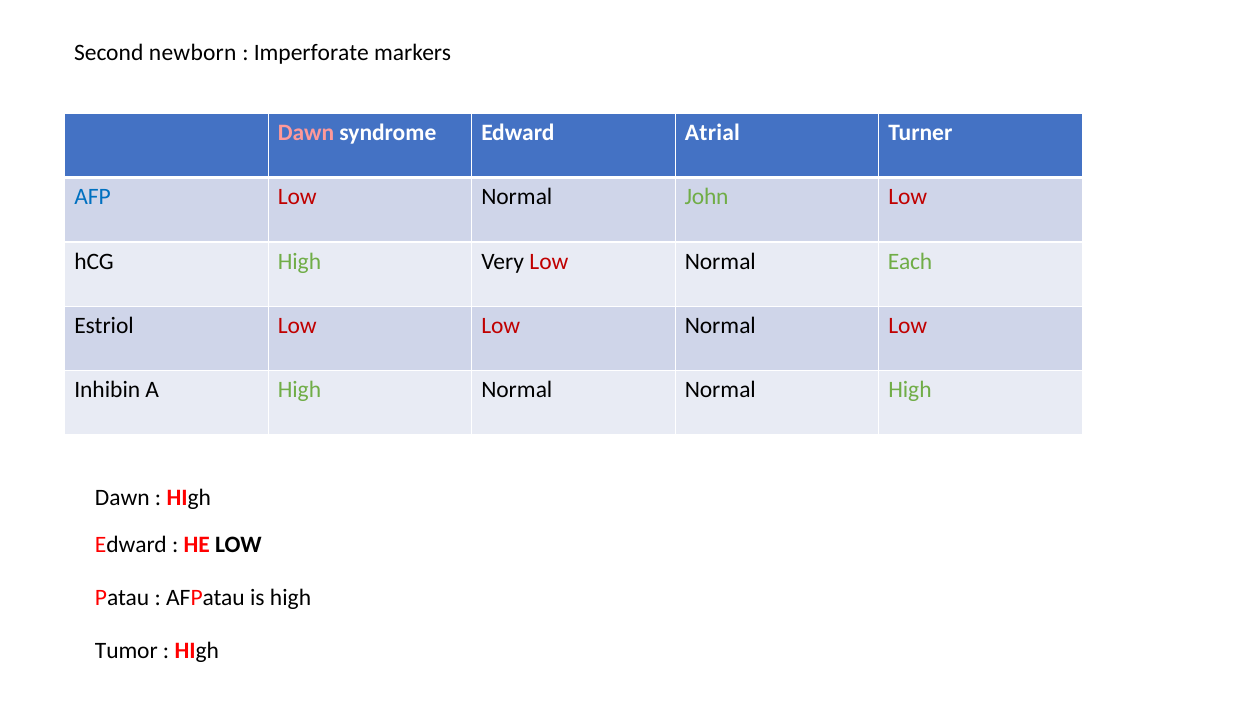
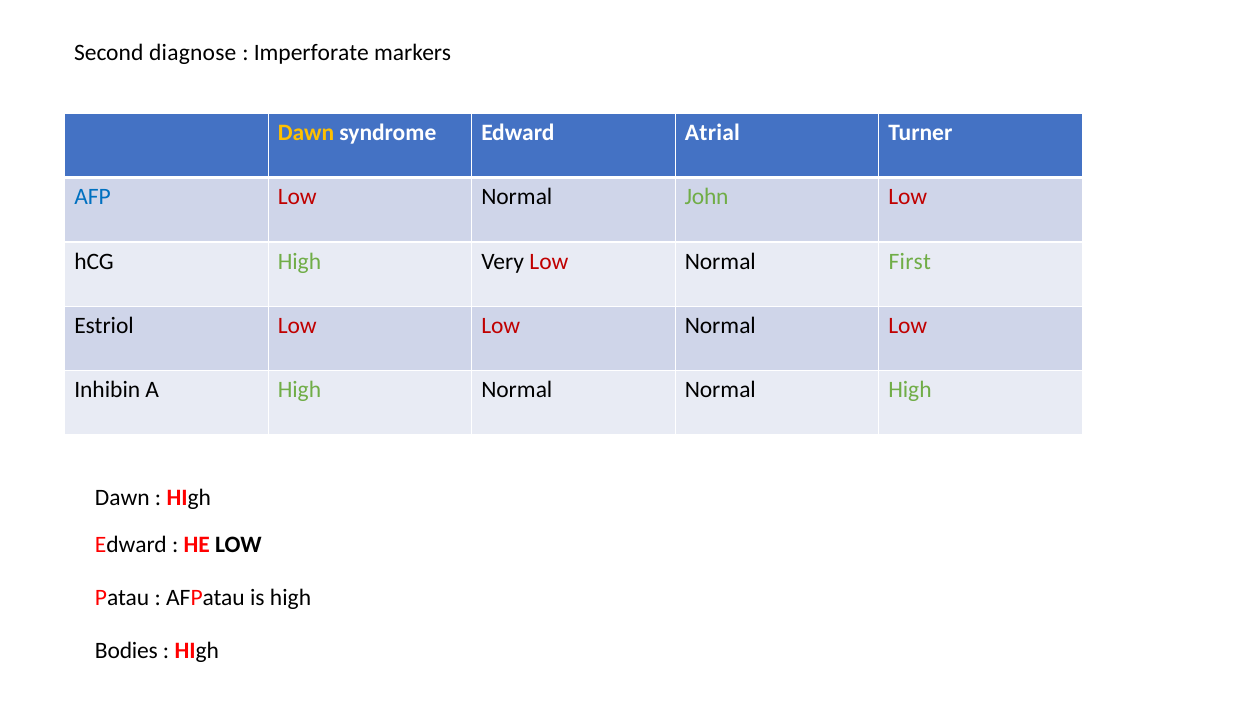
newborn: newborn -> diagnose (193, 53)
Dawn colour: pink -> yellow (306, 133)
Each: Each -> First (910, 261)
Tumor: Tumor -> Bodies (126, 651)
